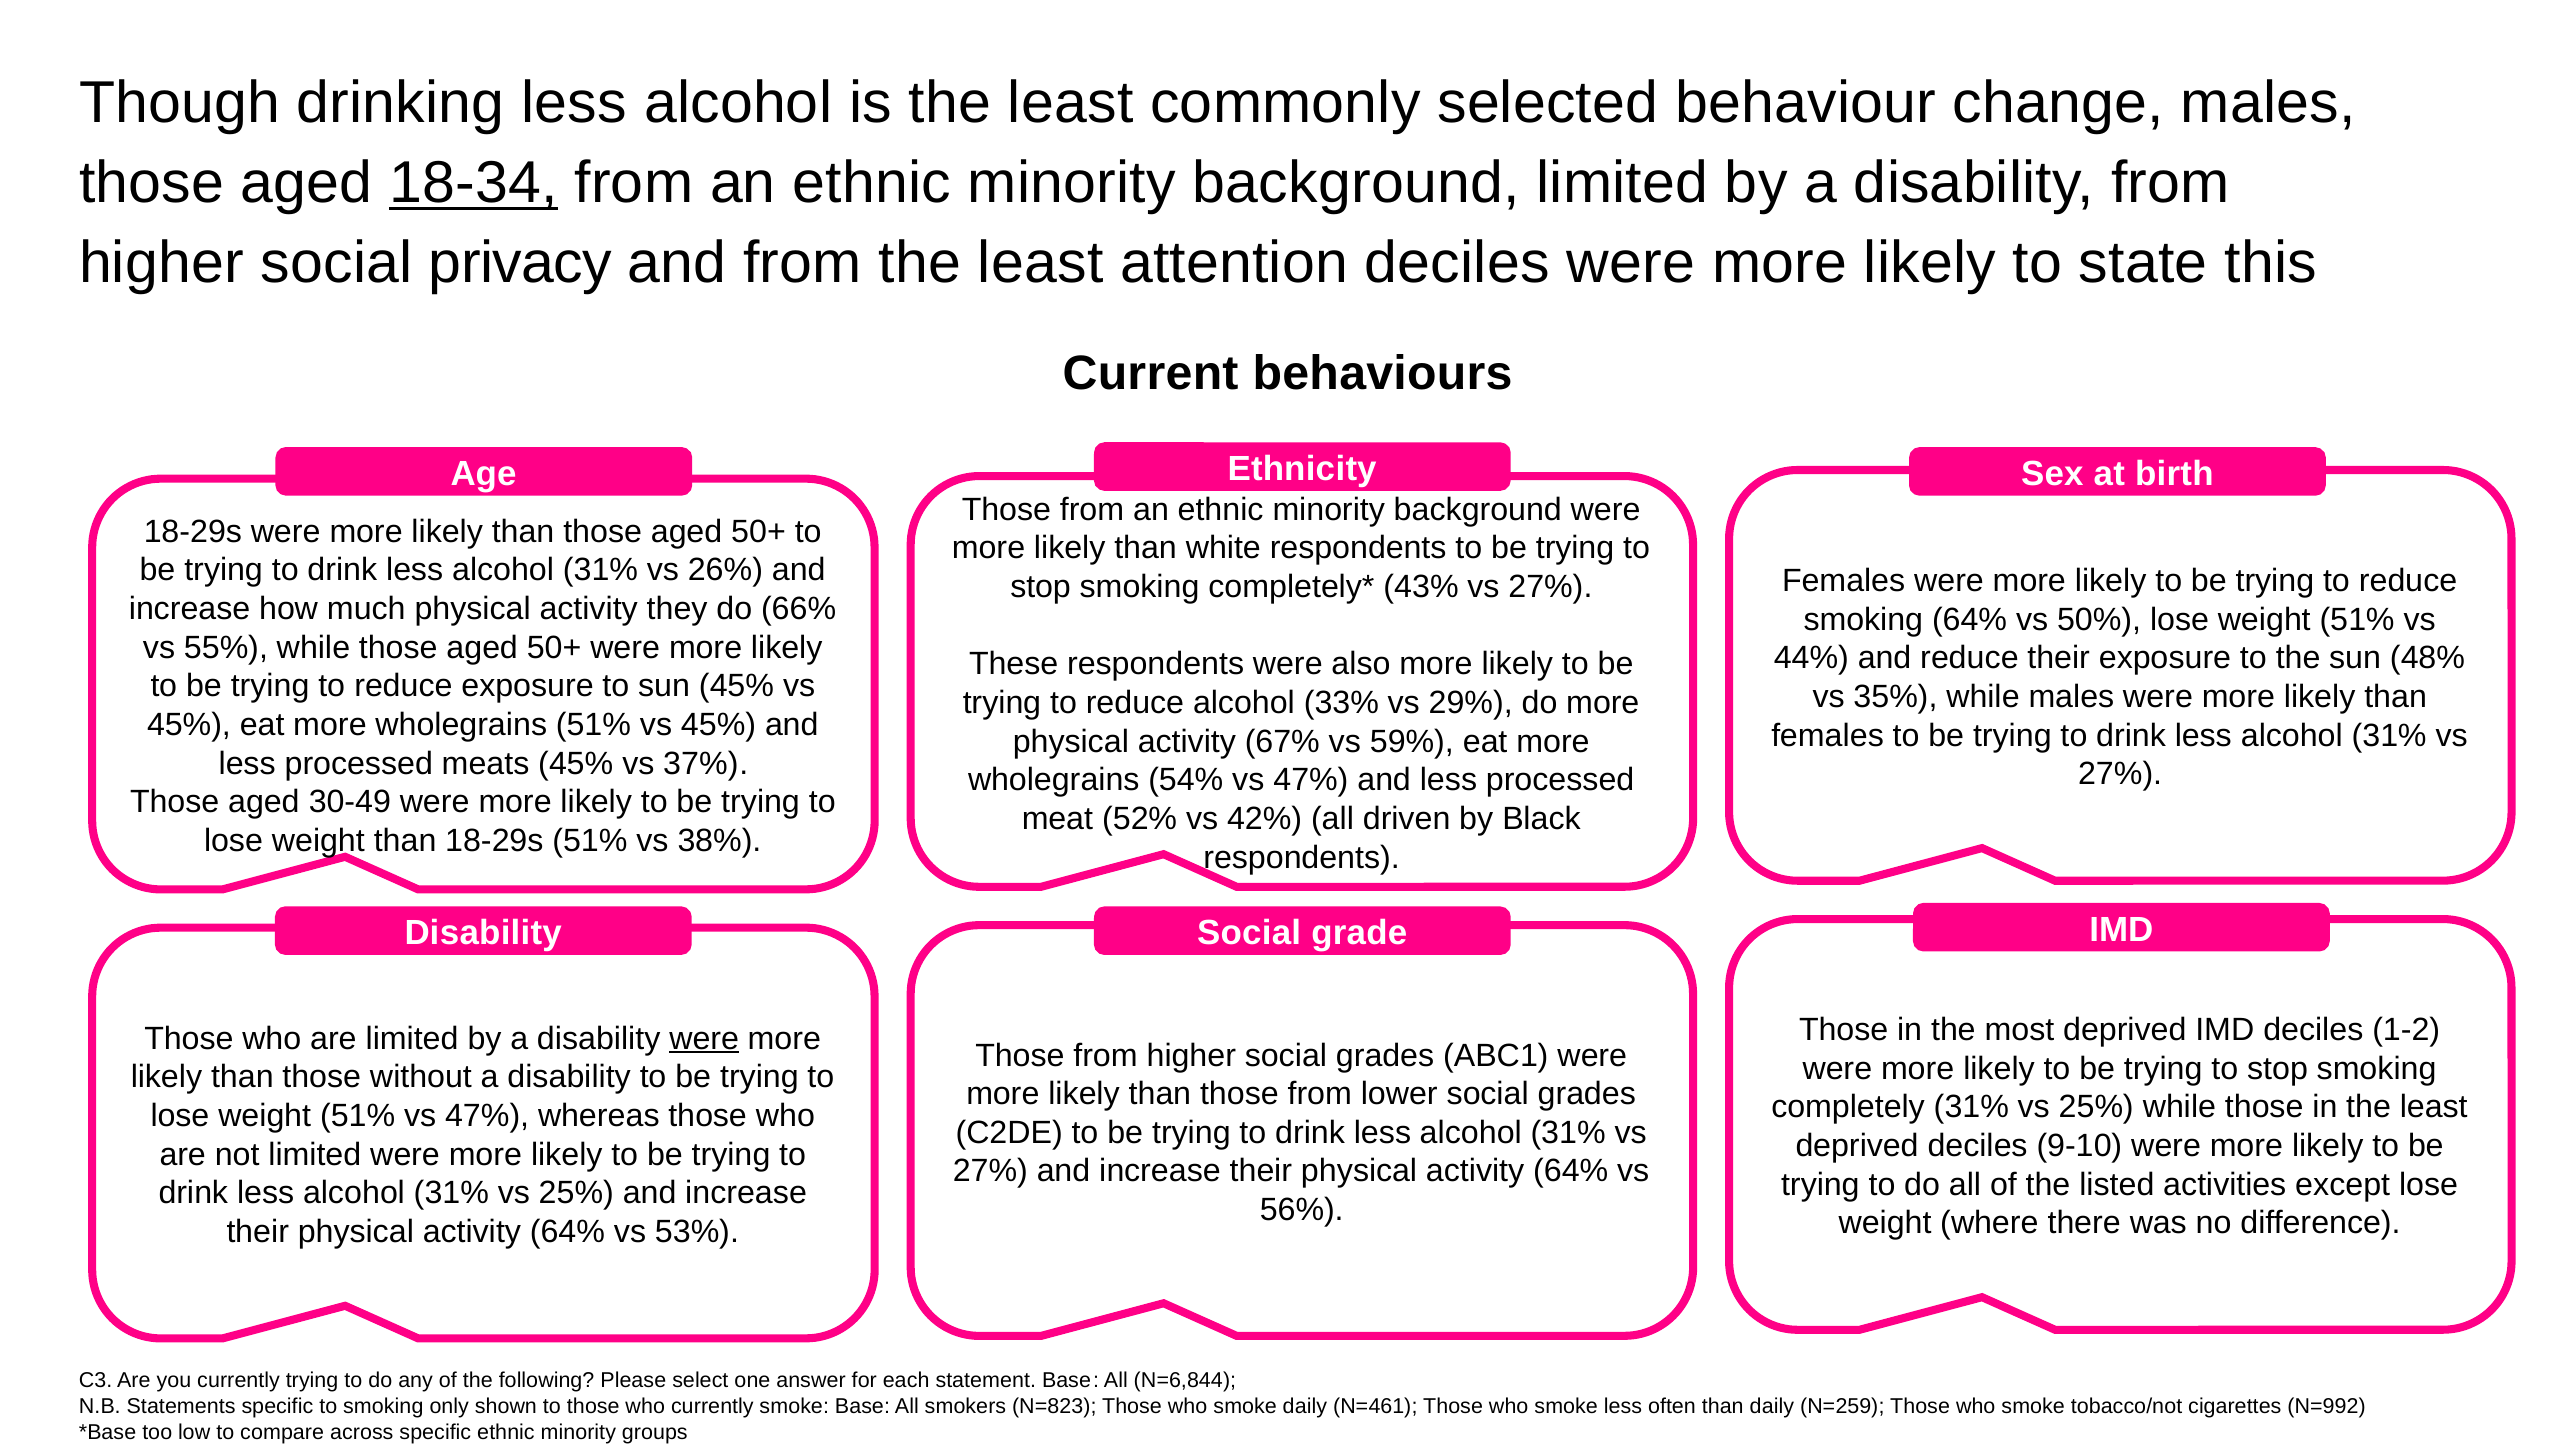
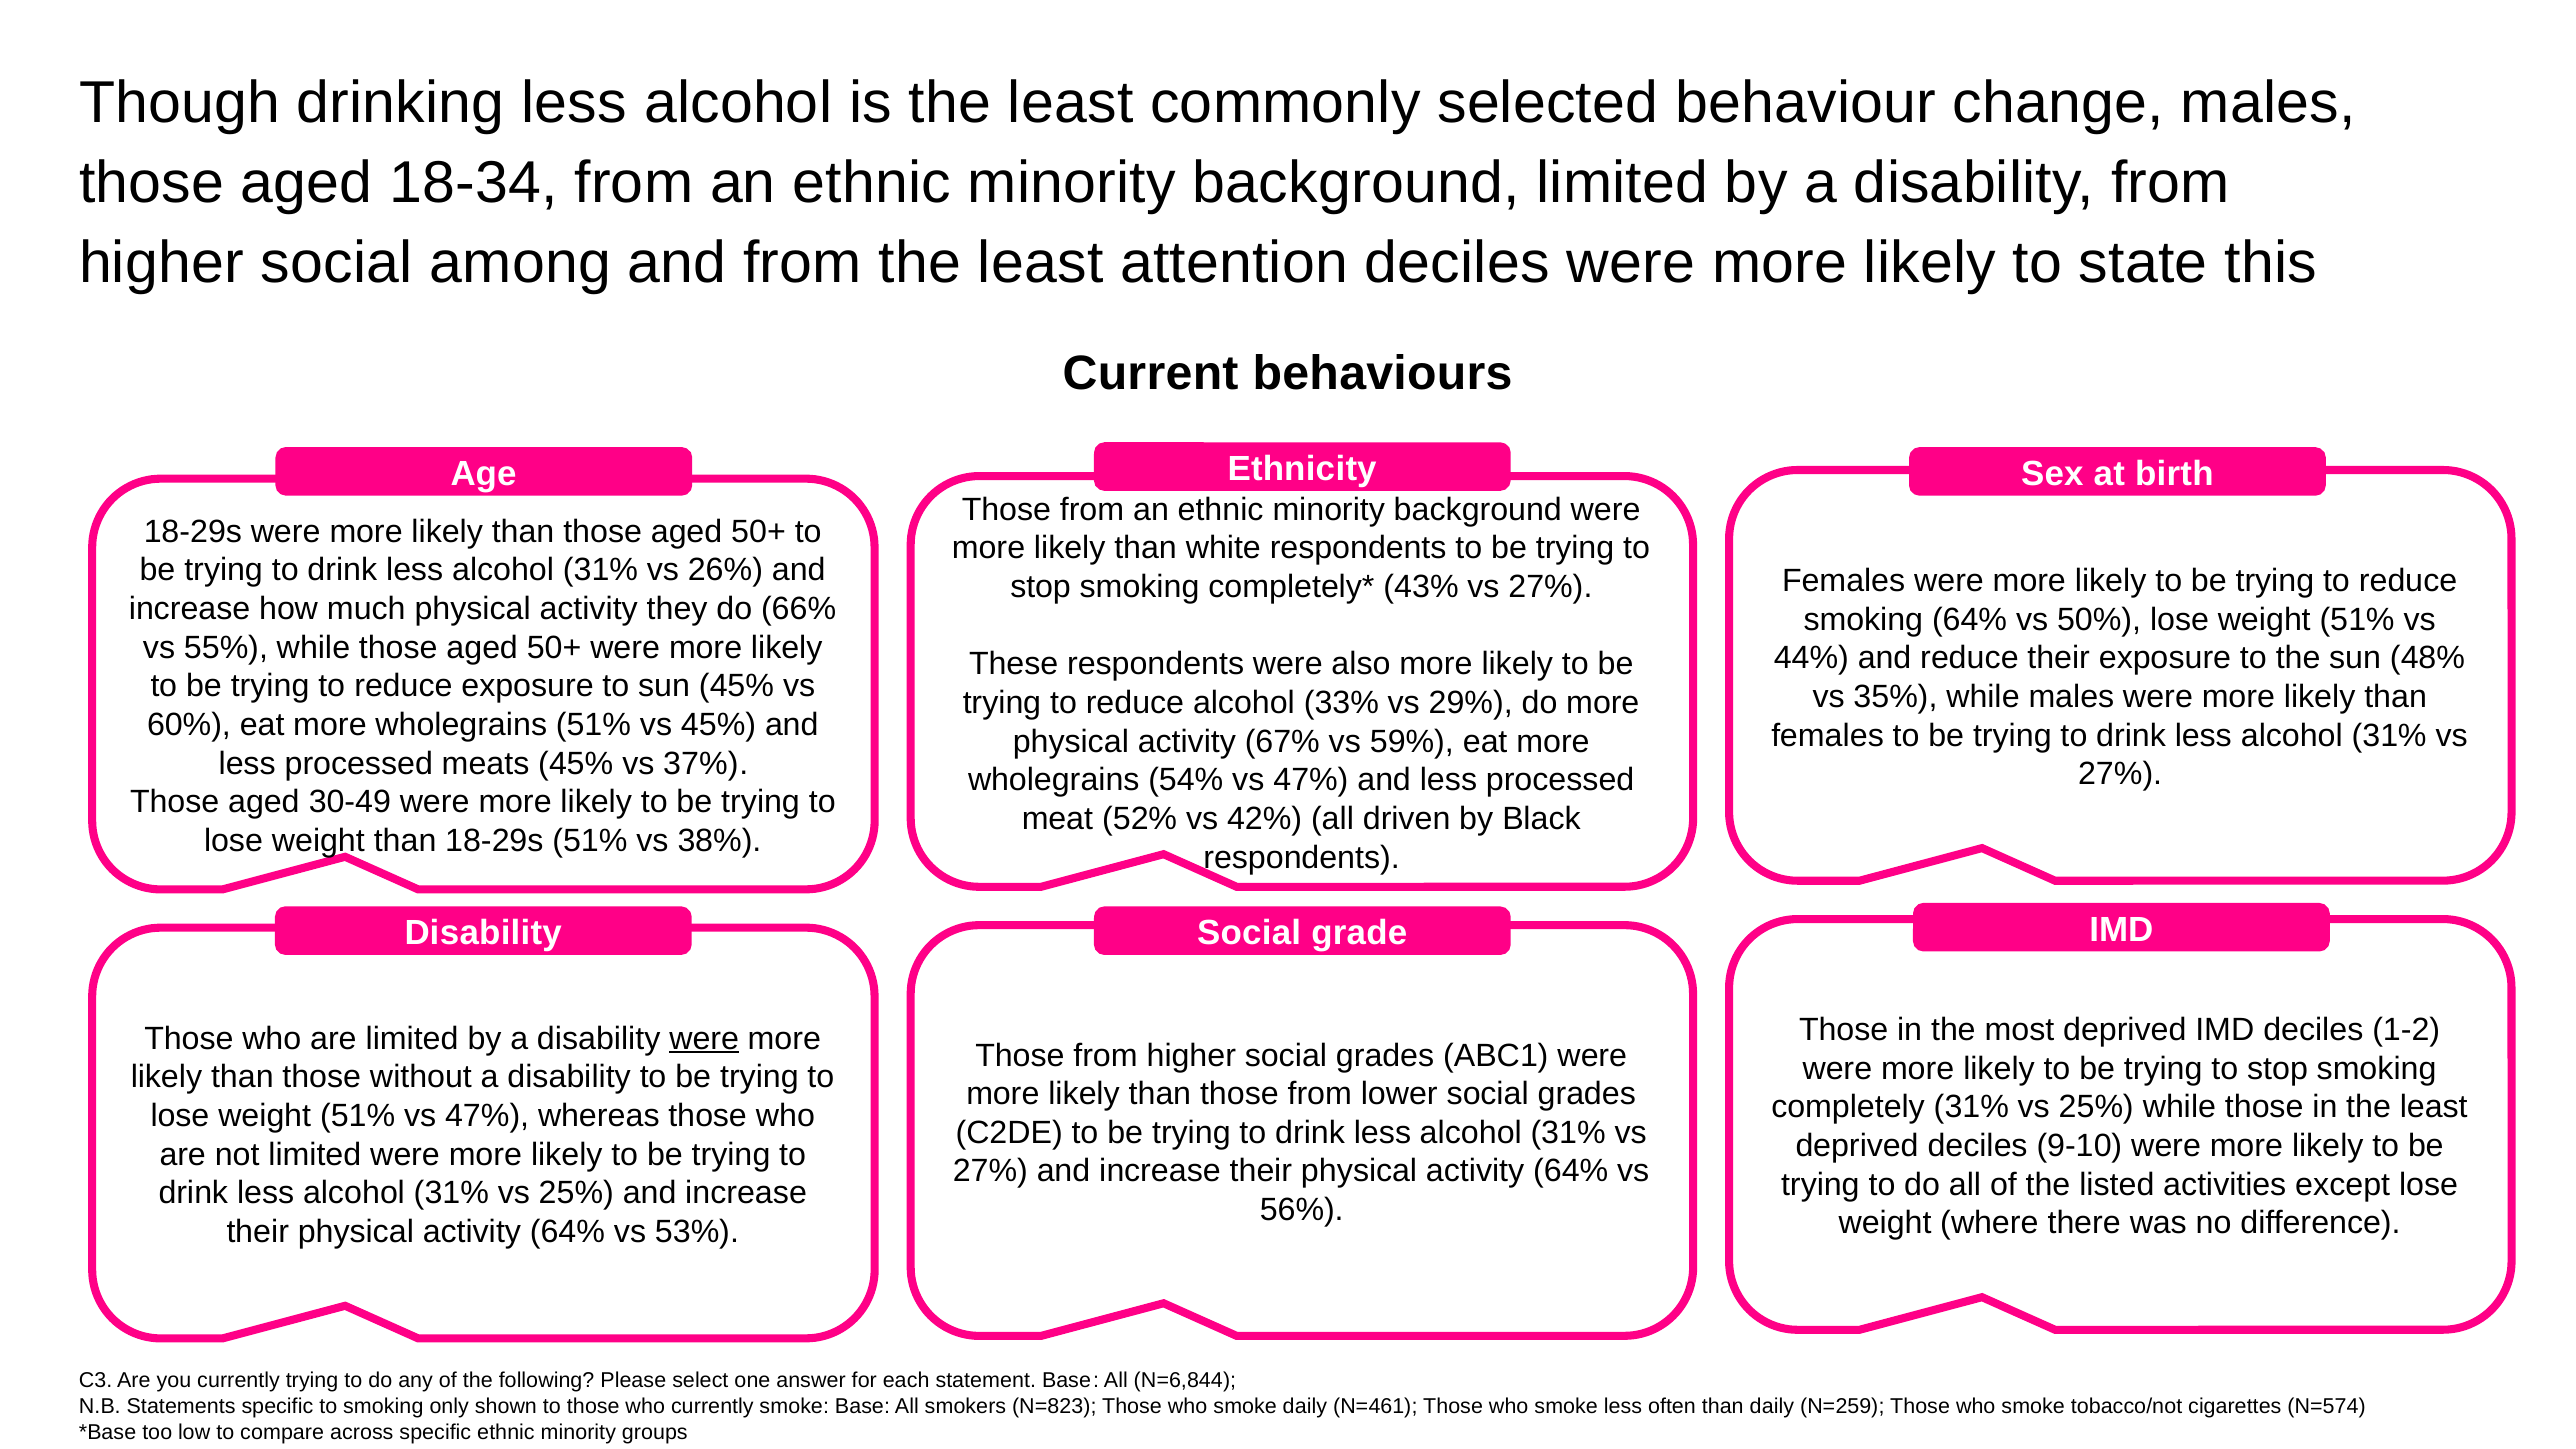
18-34 underline: present -> none (474, 183)
privacy: privacy -> among (520, 263)
45%: 45% -> 60% (189, 725)
N=992: N=992 -> N=574 (2327, 1406)
